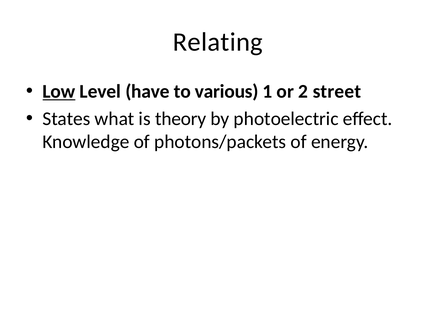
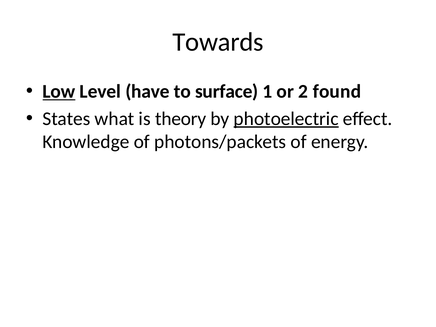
Relating: Relating -> Towards (218, 42)
various: various -> surface (227, 91)
street: street -> found (337, 91)
photoelectric underline: none -> present (286, 119)
